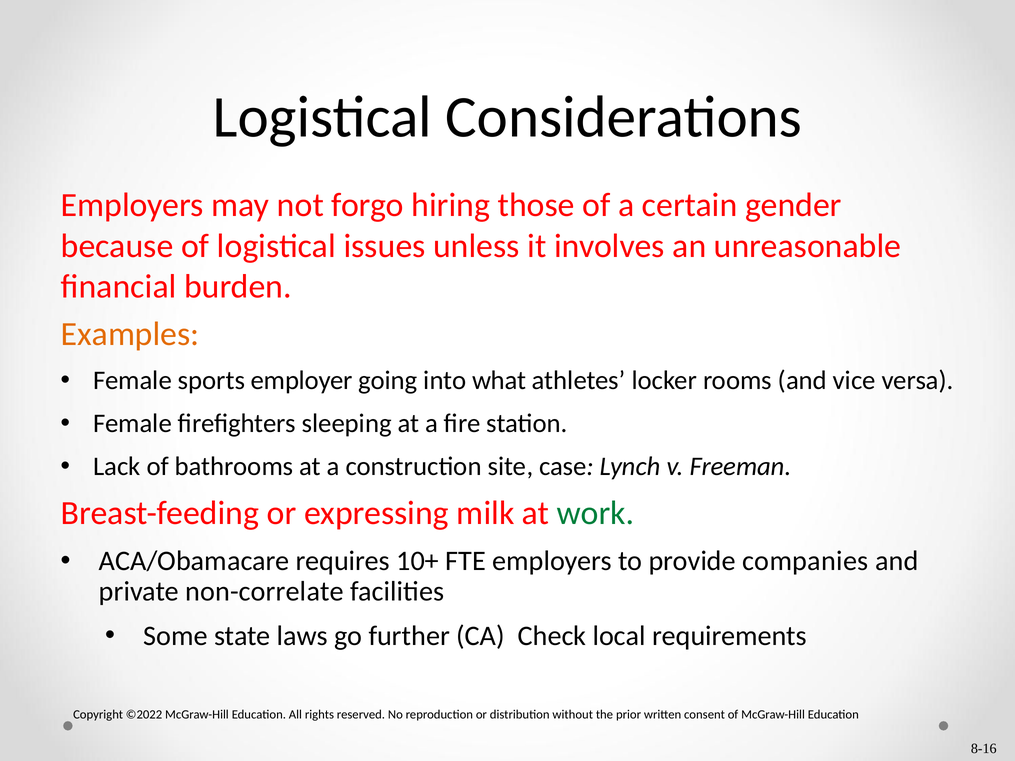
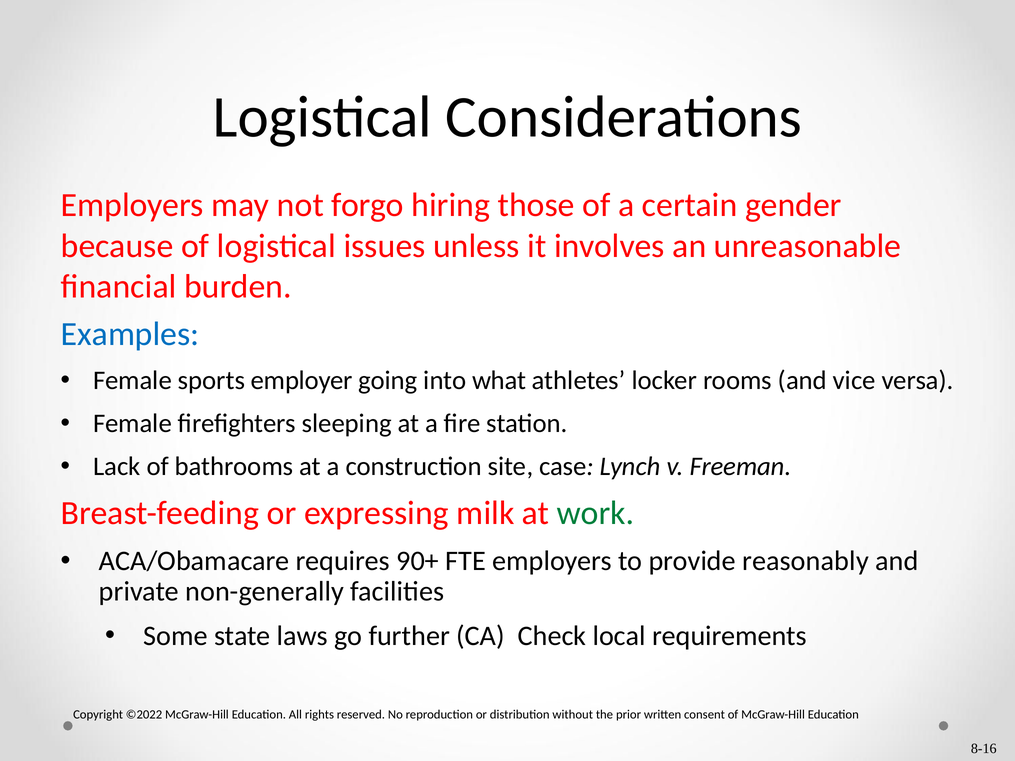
Examples colour: orange -> blue (130, 334)
10+: 10+ -> 90+ (418, 561)
companies: companies -> reasonably (805, 561)
non-correlate: non-correlate -> non-generally (265, 591)
